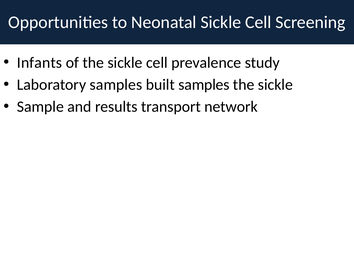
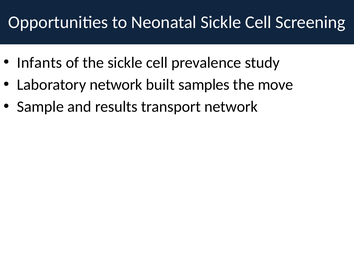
Laboratory samples: samples -> network (116, 84)
sickle: sickle -> move (275, 84)
